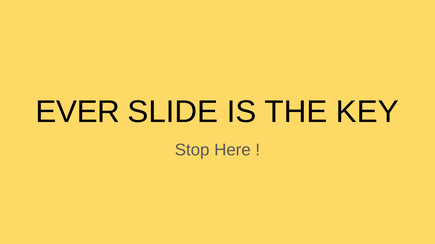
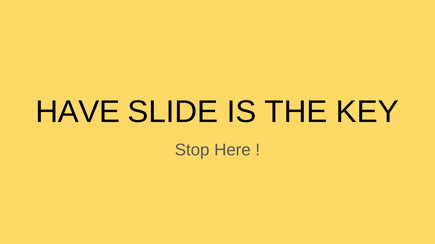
EVER: EVER -> HAVE (78, 112)
